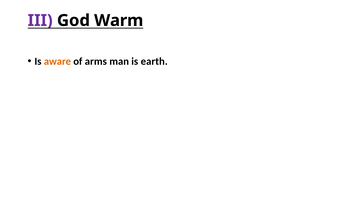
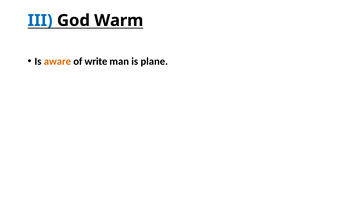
III colour: purple -> blue (40, 21)
arms: arms -> write (96, 61)
earth: earth -> plane (154, 61)
